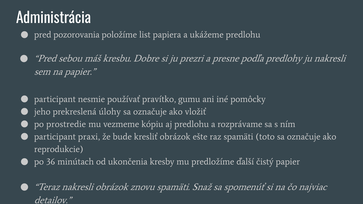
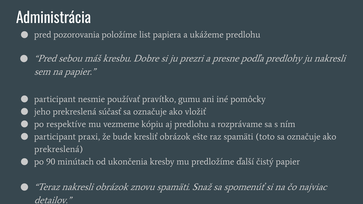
úlohy: úlohy -> súčasť (110, 112)
prostredie: prostredie -> respektíve (66, 124)
reprodukcie: reprodukcie -> prekreslená (59, 149)
36: 36 -> 90 (51, 162)
